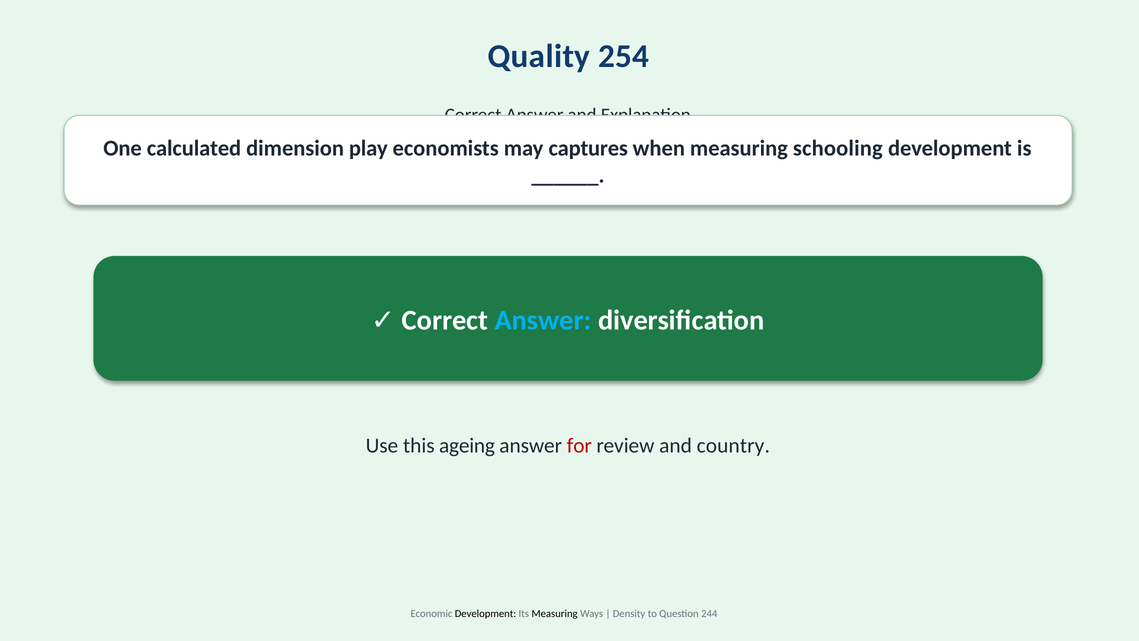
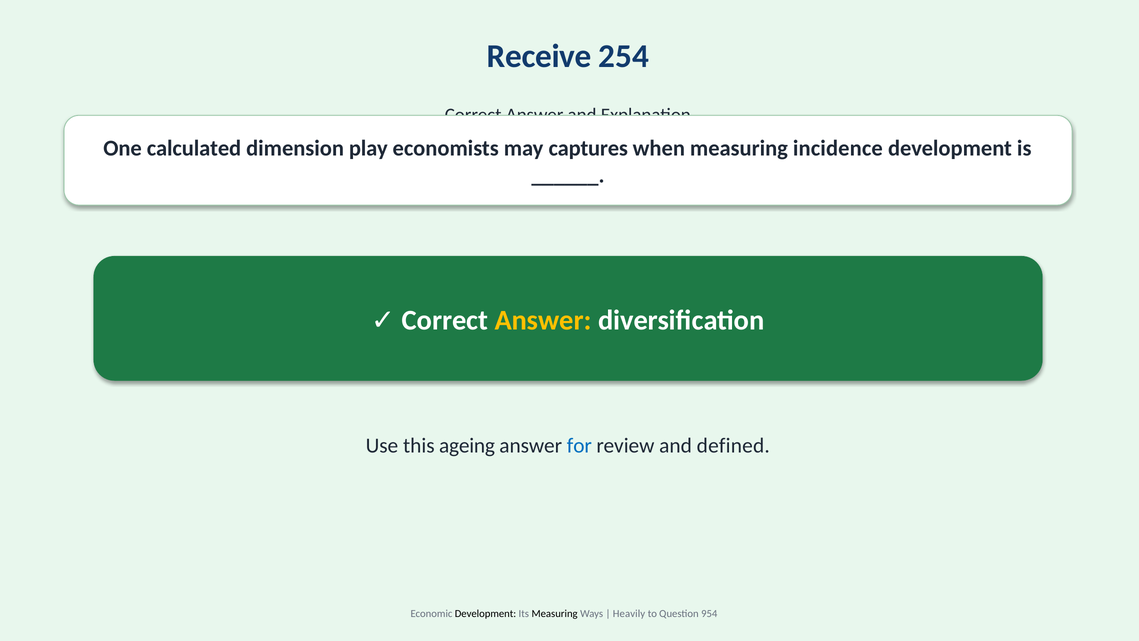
Quality: Quality -> Receive (539, 56)
schooling: schooling -> incidence (838, 148)
Answer colour: light blue -> yellow (543, 320)
for colour: red -> blue (579, 446)
country: country -> defined (733, 446)
Density: Density -> Heavily (629, 614)
244: 244 -> 954 (709, 614)
